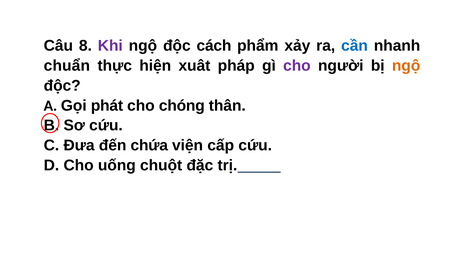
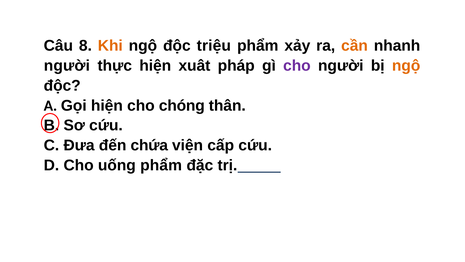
Khi colour: purple -> orange (110, 46)
cách: cách -> triệu (214, 46)
cần colour: blue -> orange (354, 46)
chuẩn: chuẩn -> người (67, 66)
Gọi phát: phát -> hiện (107, 105)
uống chuột: chuột -> phẩm (161, 165)
